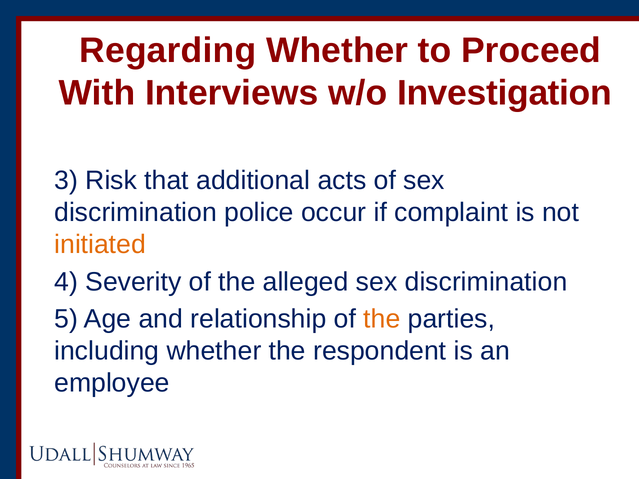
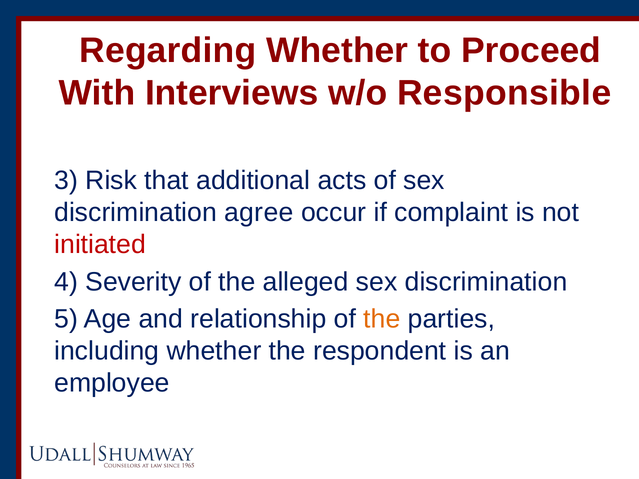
Investigation: Investigation -> Responsible (504, 93)
police: police -> agree (259, 213)
initiated colour: orange -> red (100, 245)
